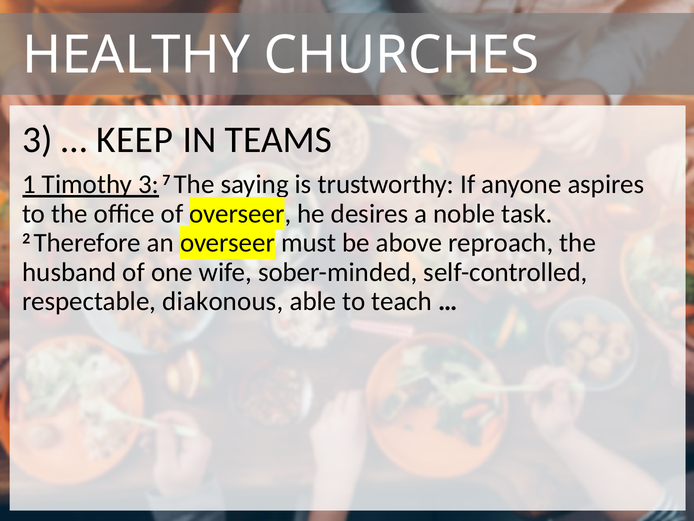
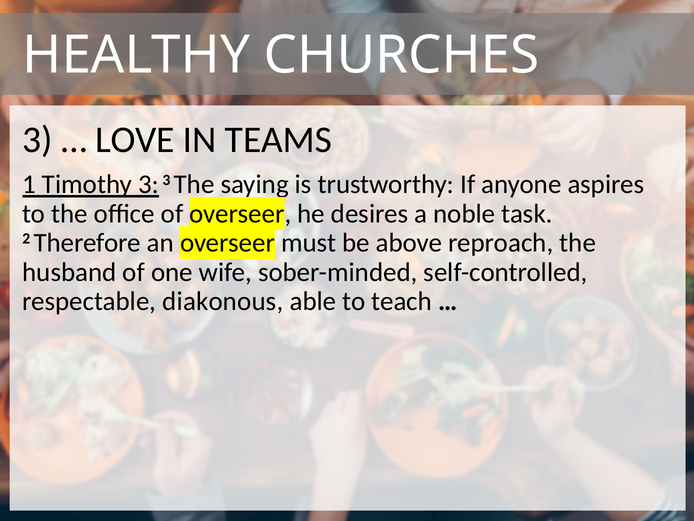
KEEP: KEEP -> LOVE (135, 140)
3 7: 7 -> 3 (166, 180)
